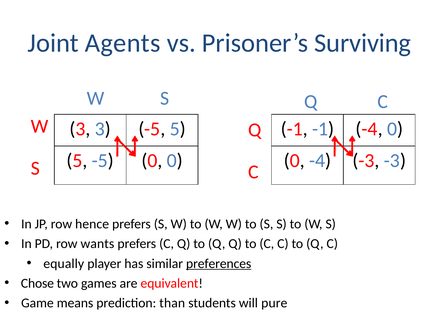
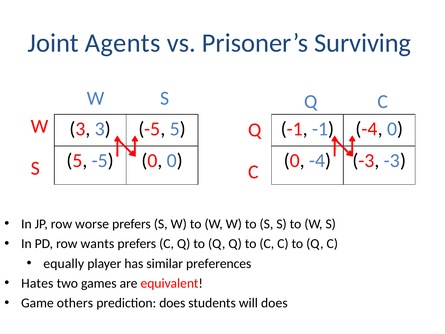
hence: hence -> worse (92, 224)
preferences underline: present -> none (219, 263)
Chose: Chose -> Hates (37, 283)
means: means -> others (75, 303)
prediction than: than -> does (172, 303)
will pure: pure -> does (274, 303)
